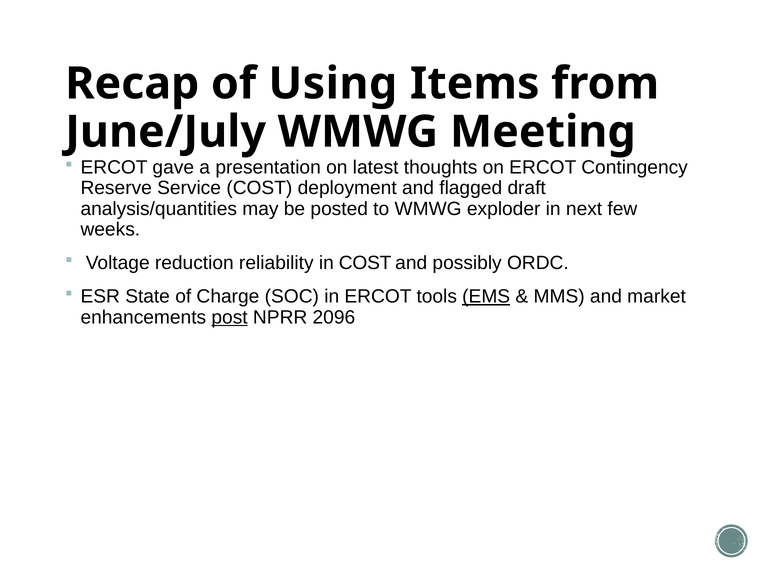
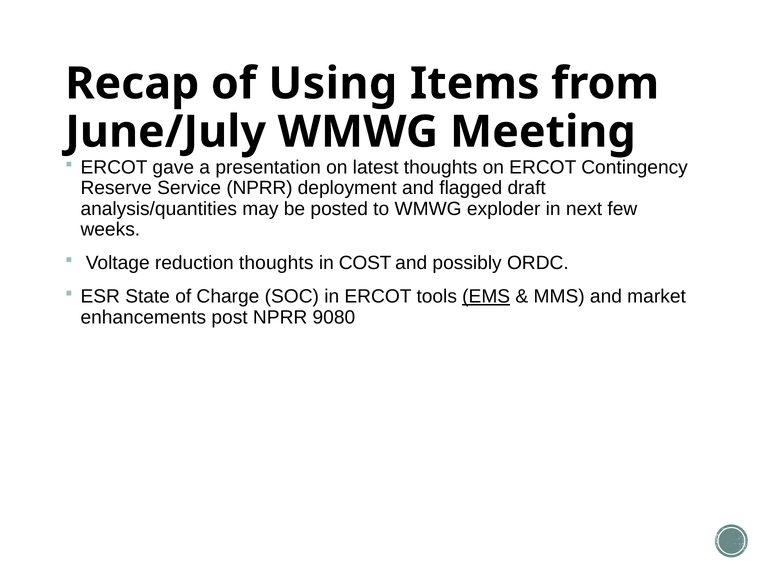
Service COST: COST -> NPRR (259, 188)
reduction reliability: reliability -> thoughts (276, 263)
post underline: present -> none (230, 317)
2096: 2096 -> 9080 (334, 317)
